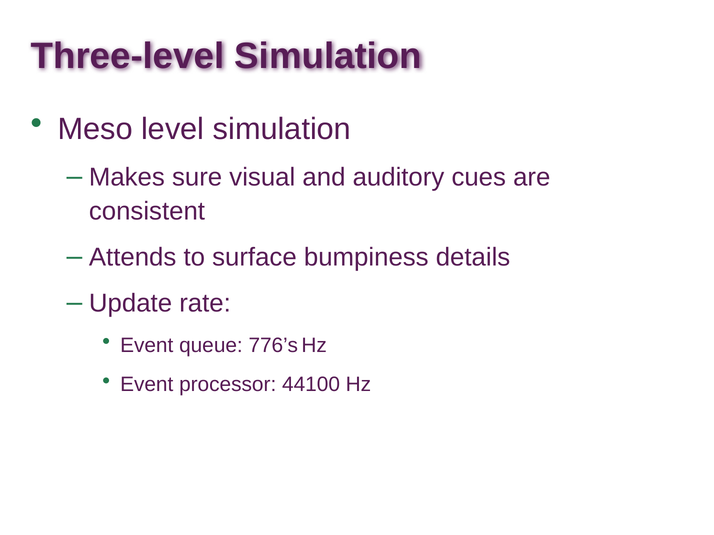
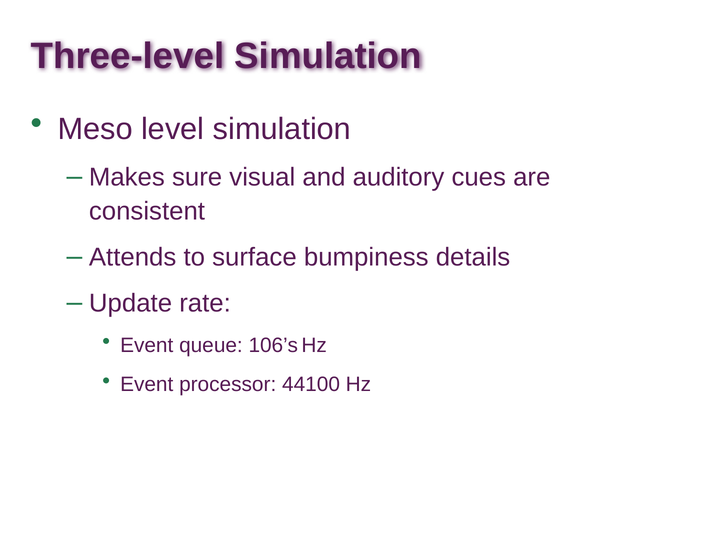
776’s: 776’s -> 106’s (273, 345)
